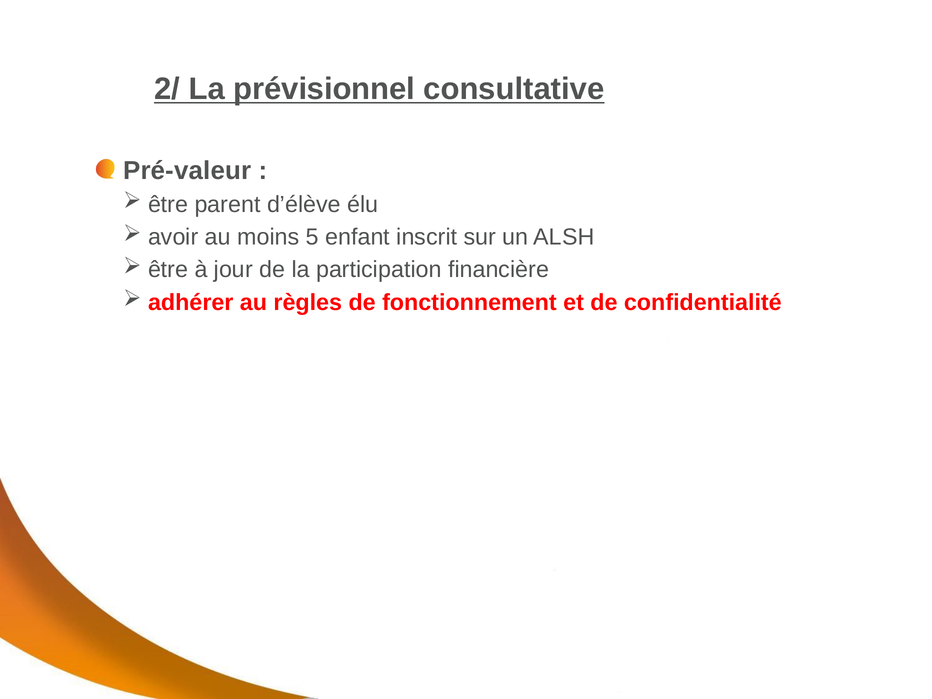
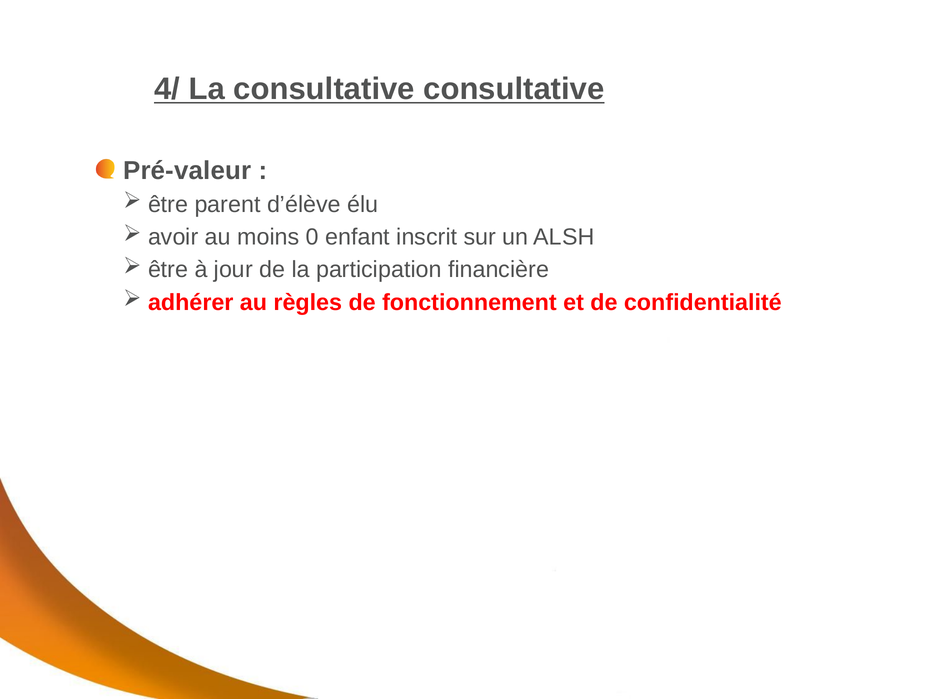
2/: 2/ -> 4/ (167, 89)
La prévisionnel: prévisionnel -> consultative (324, 89)
5: 5 -> 0 (312, 237)
